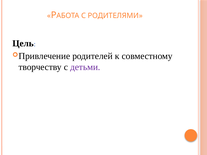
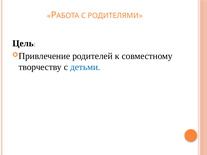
детьми colour: purple -> blue (85, 67)
